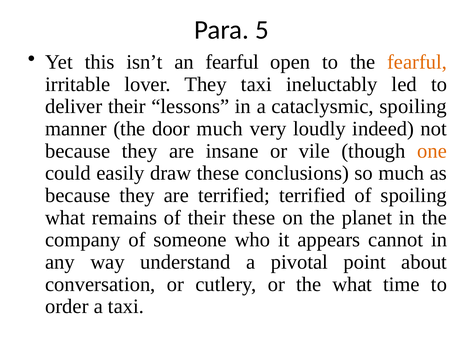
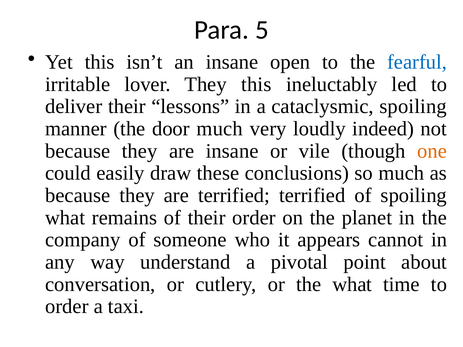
an fearful: fearful -> insane (232, 62)
fearful colour: orange -> blue (417, 62)
They taxi: taxi -> this (256, 84)
their these: these -> order (254, 218)
